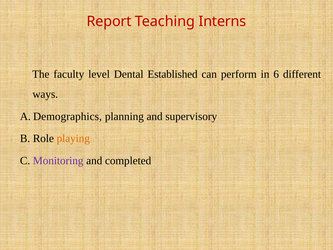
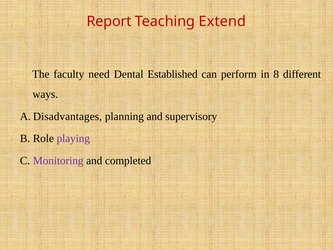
Interns: Interns -> Extend (222, 21)
level: level -> need (99, 74)
6: 6 -> 8 (276, 74)
Demographics: Demographics -> Disadvantages (68, 116)
playing colour: orange -> purple (73, 138)
